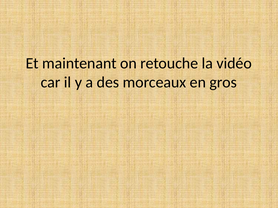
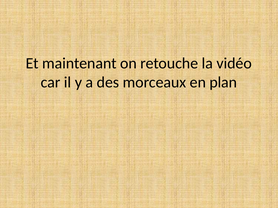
gros: gros -> plan (223, 82)
